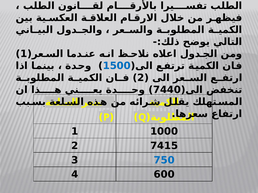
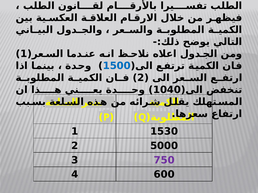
7440: 7440 -> 1040 (167, 90)
1000: 1000 -> 1530 (164, 132)
7415: 7415 -> 5000 (164, 146)
750 colour: blue -> purple (164, 161)
